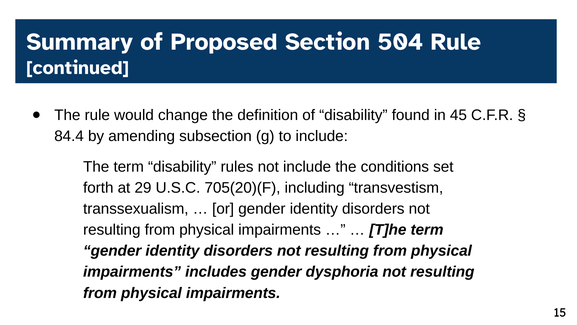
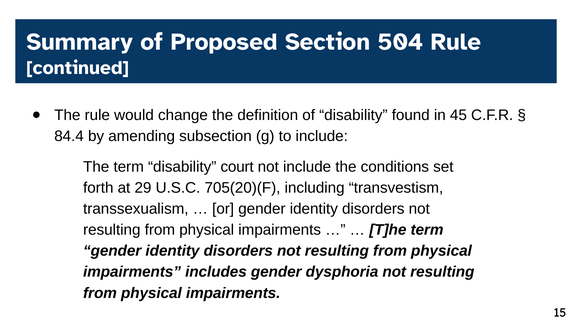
rules: rules -> court (237, 167)
